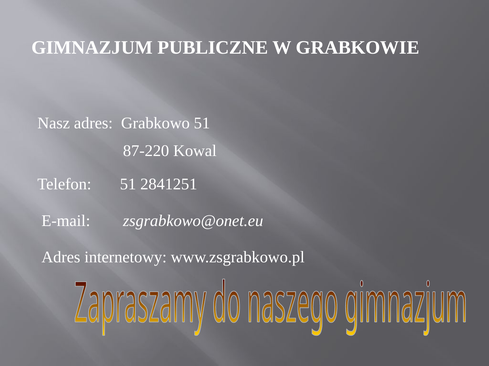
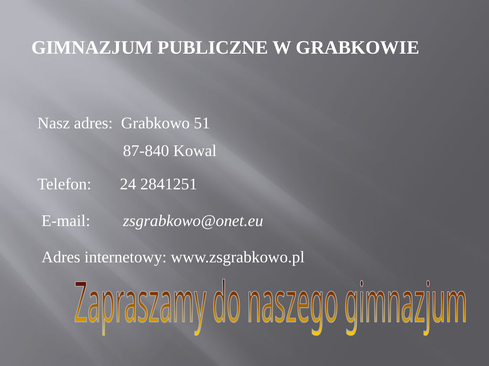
87-220: 87-220 -> 87-840 (146, 151)
Telefon 51: 51 -> 24 (128, 184)
